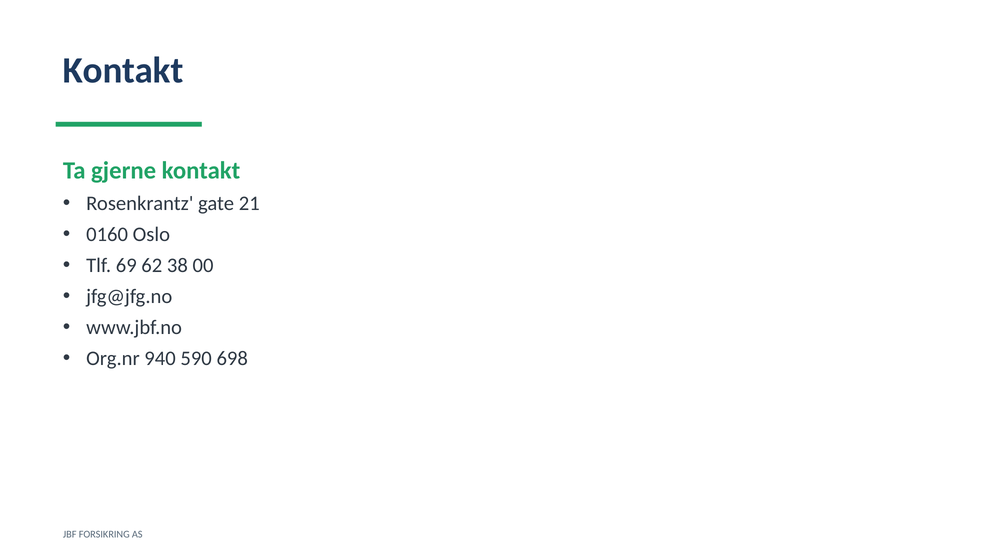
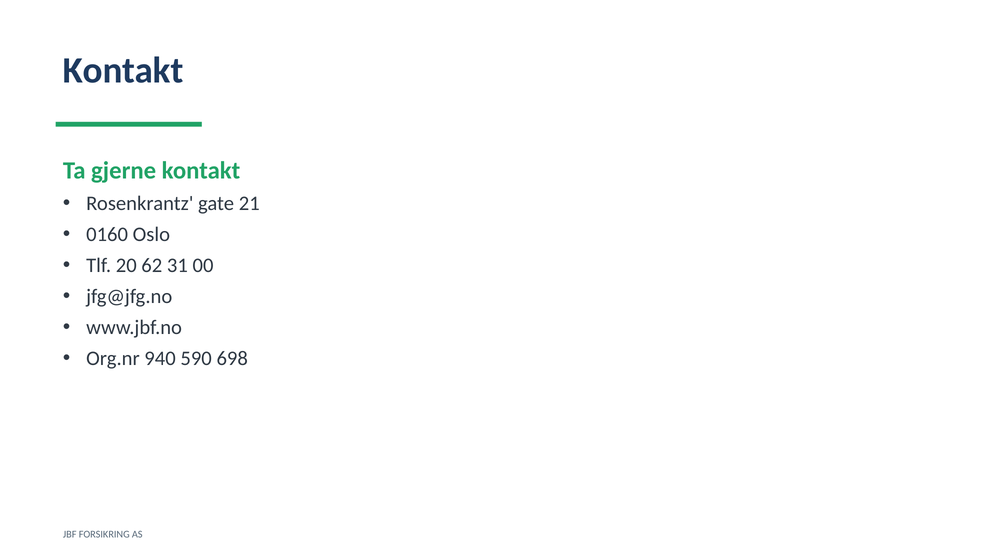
69: 69 -> 20 (126, 265)
38: 38 -> 31 (177, 265)
